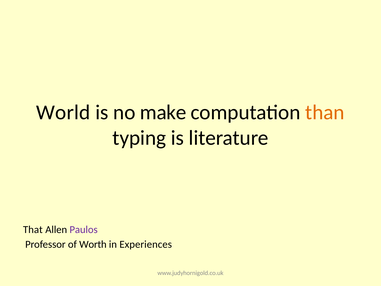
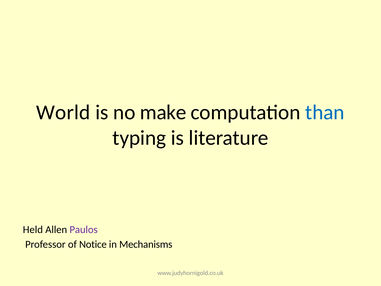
than colour: orange -> blue (325, 112)
That: That -> Held (33, 229)
Worth: Worth -> Notice (93, 244)
Experiences: Experiences -> Mechanisms (146, 244)
